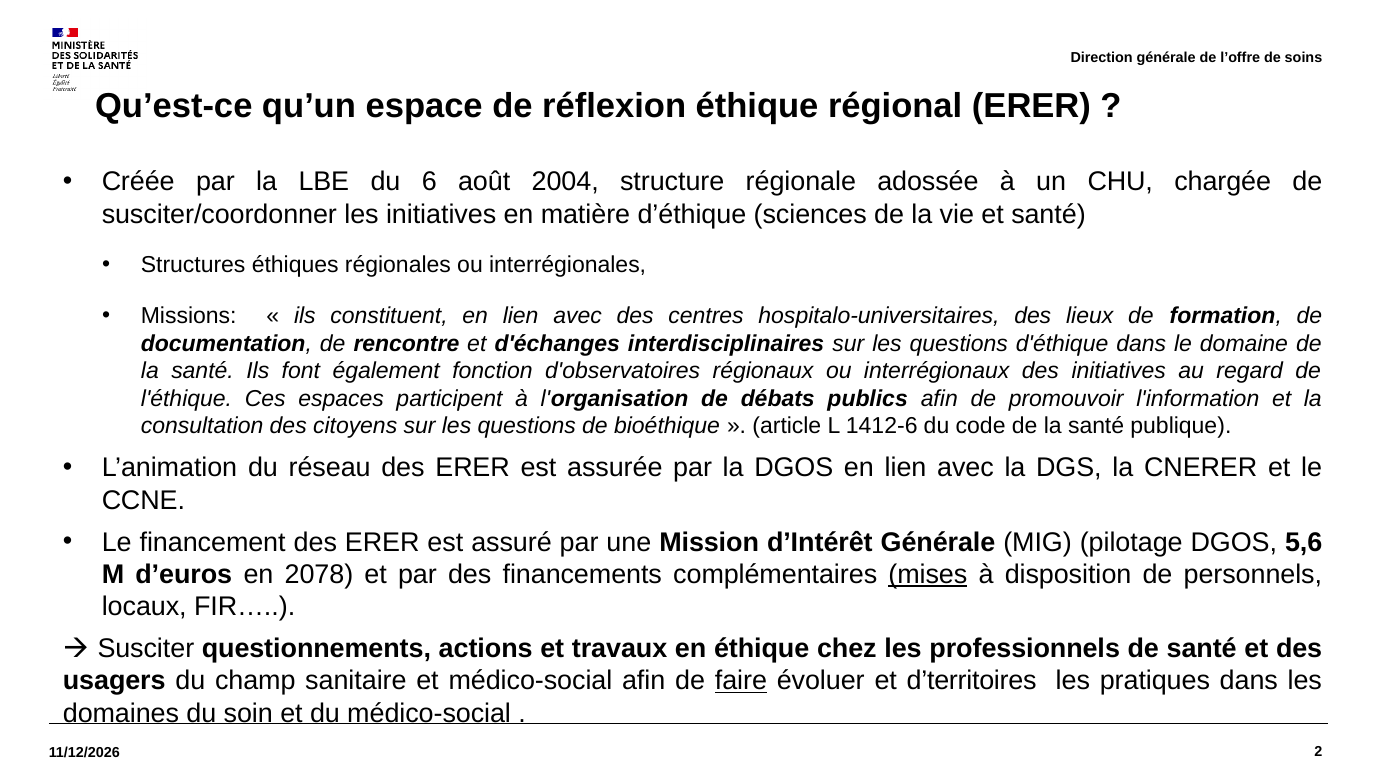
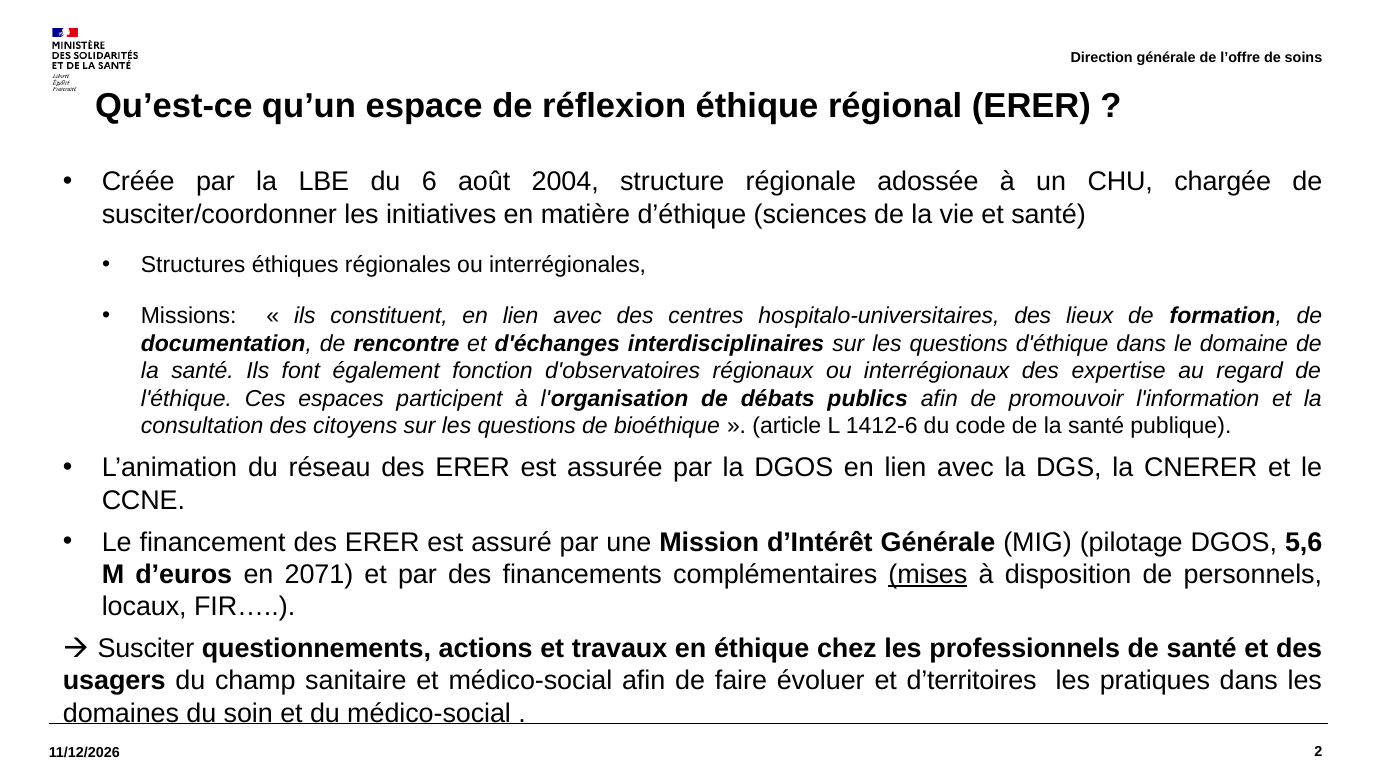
des initiatives: initiatives -> expertise (1119, 371)
2078: 2078 -> 2071 (319, 574)
faire underline: present -> none (741, 680)
